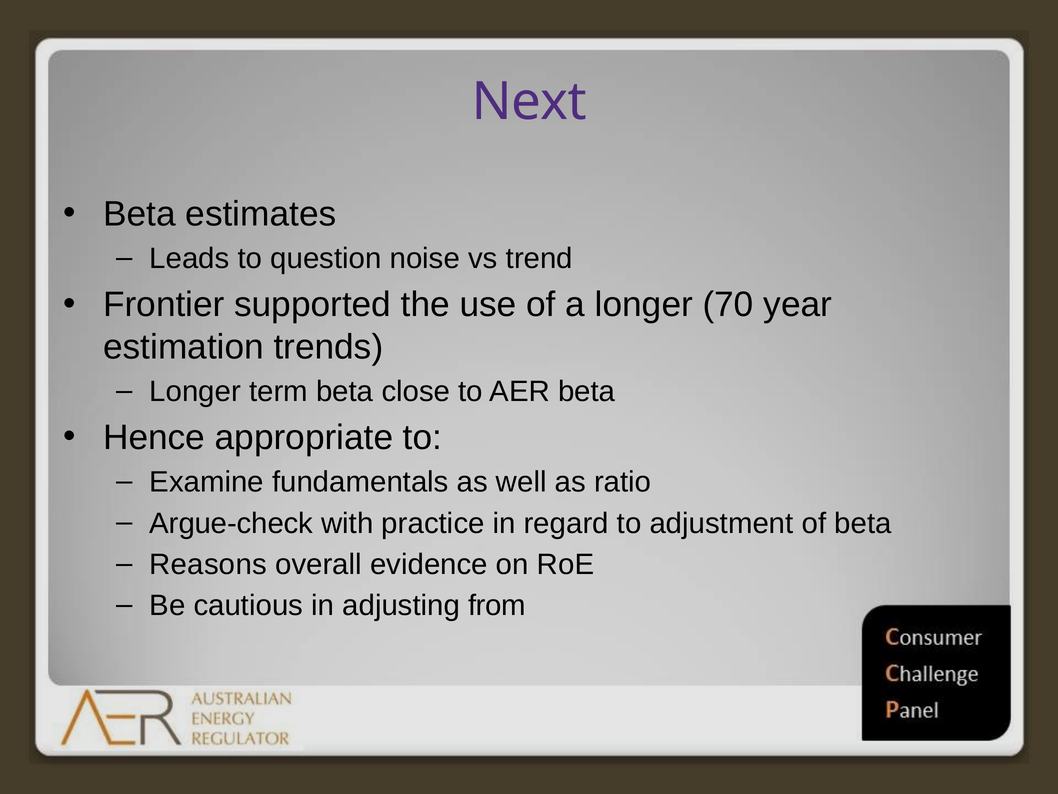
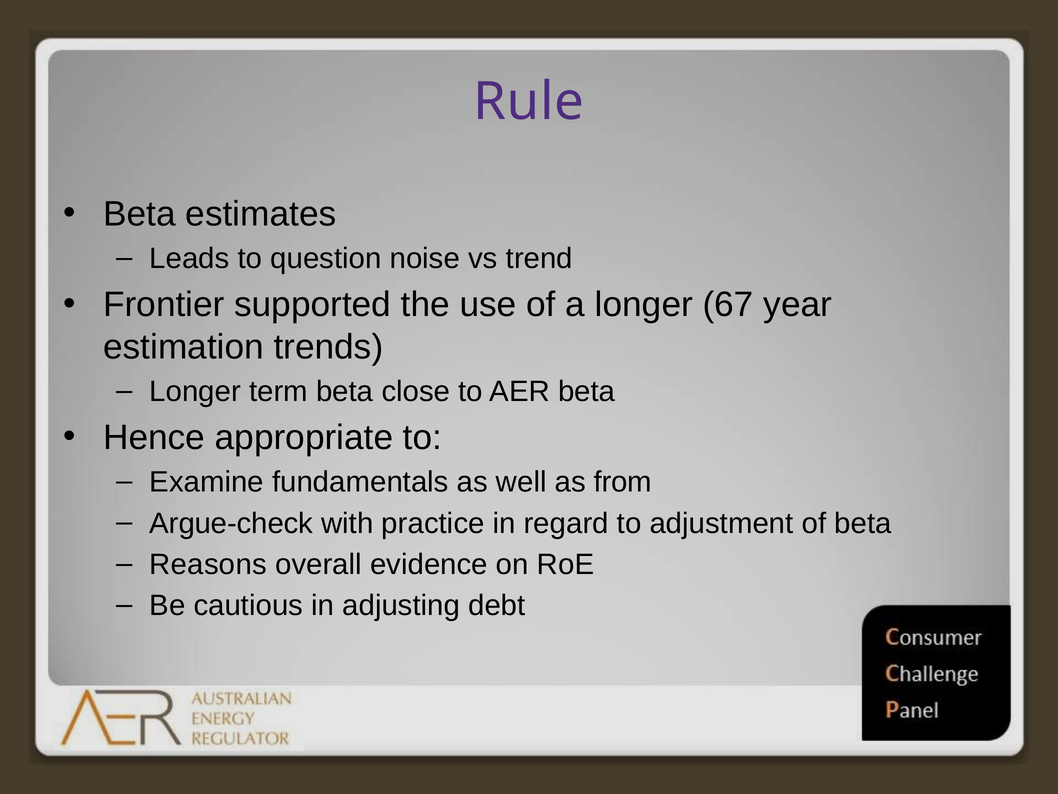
Next: Next -> Rule (529, 102)
70: 70 -> 67 (728, 305)
ratio: ratio -> from (623, 482)
from: from -> debt (497, 605)
